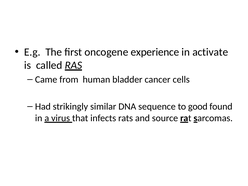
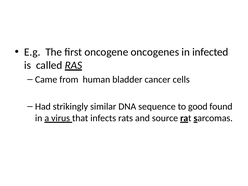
experience: experience -> oncogenes (155, 52)
activate: activate -> infected (210, 52)
